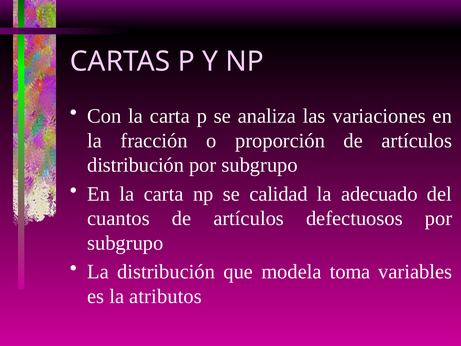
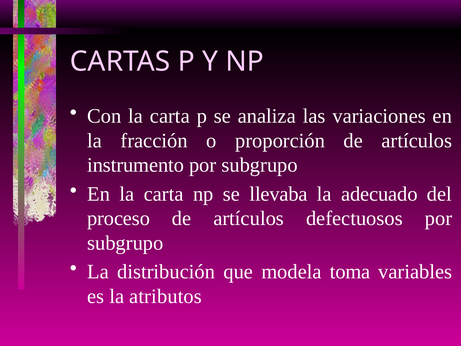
distribución: distribución -> instrumento (136, 165)
calidad: calidad -> llevaba (279, 194)
cuantos: cuantos -> proceso (119, 218)
